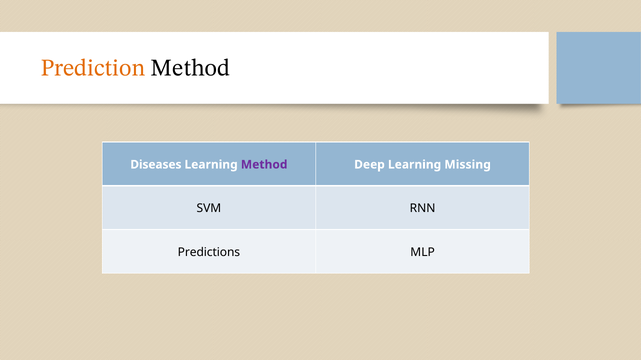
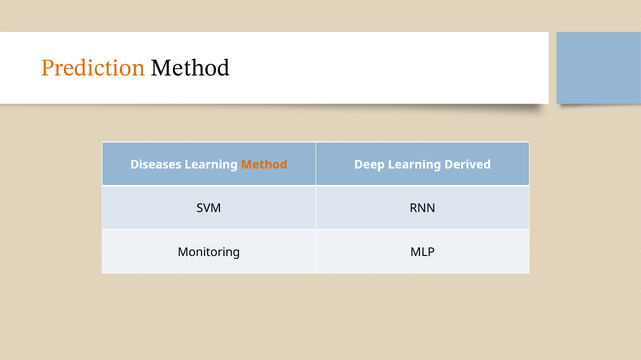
Method colour: purple -> orange (264, 165)
Missing: Missing -> Derived (468, 165)
Predictions: Predictions -> Monitoring (209, 252)
